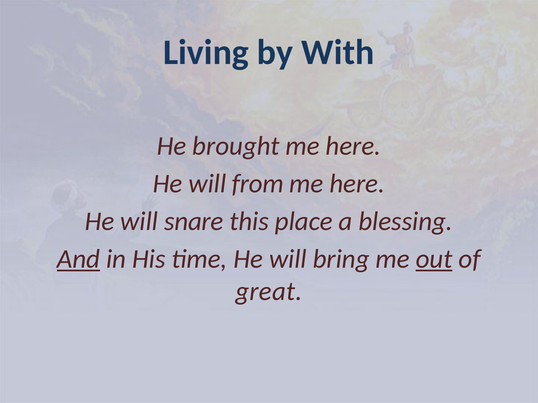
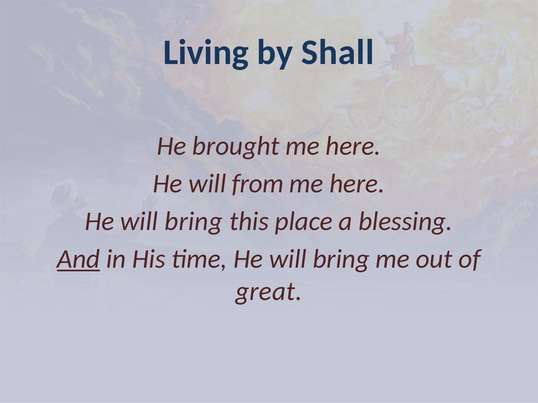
With: With -> Shall (338, 52)
snare: snare -> bring (194, 222)
out underline: present -> none (434, 259)
